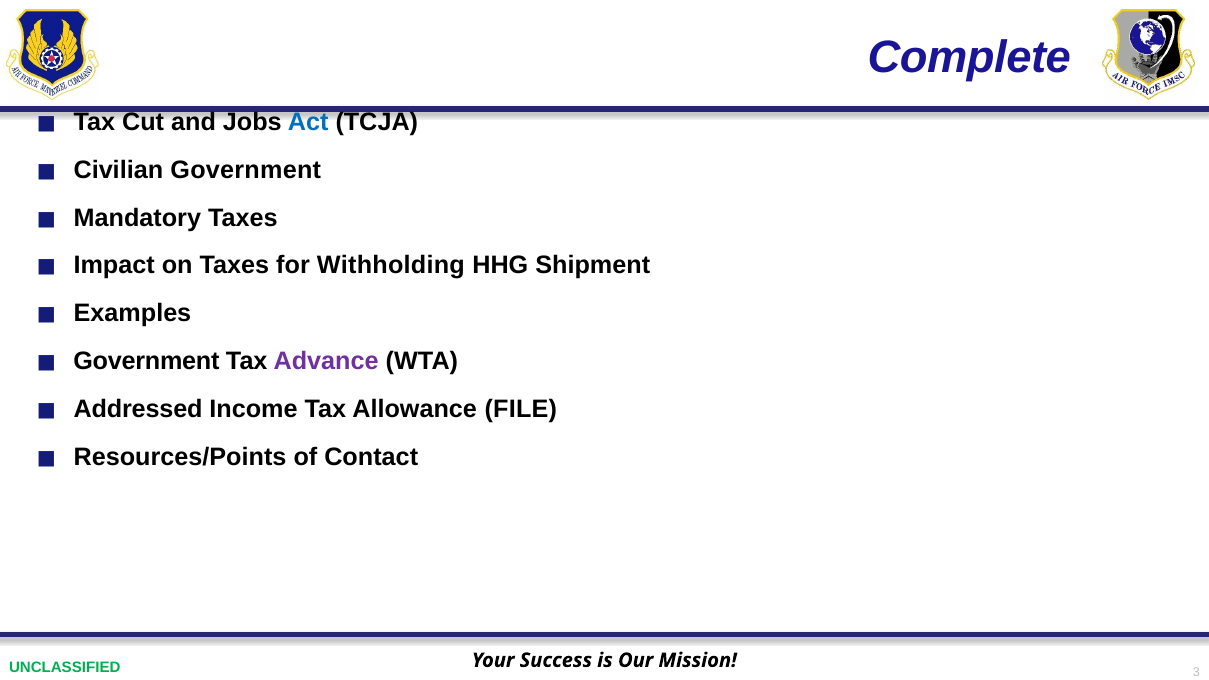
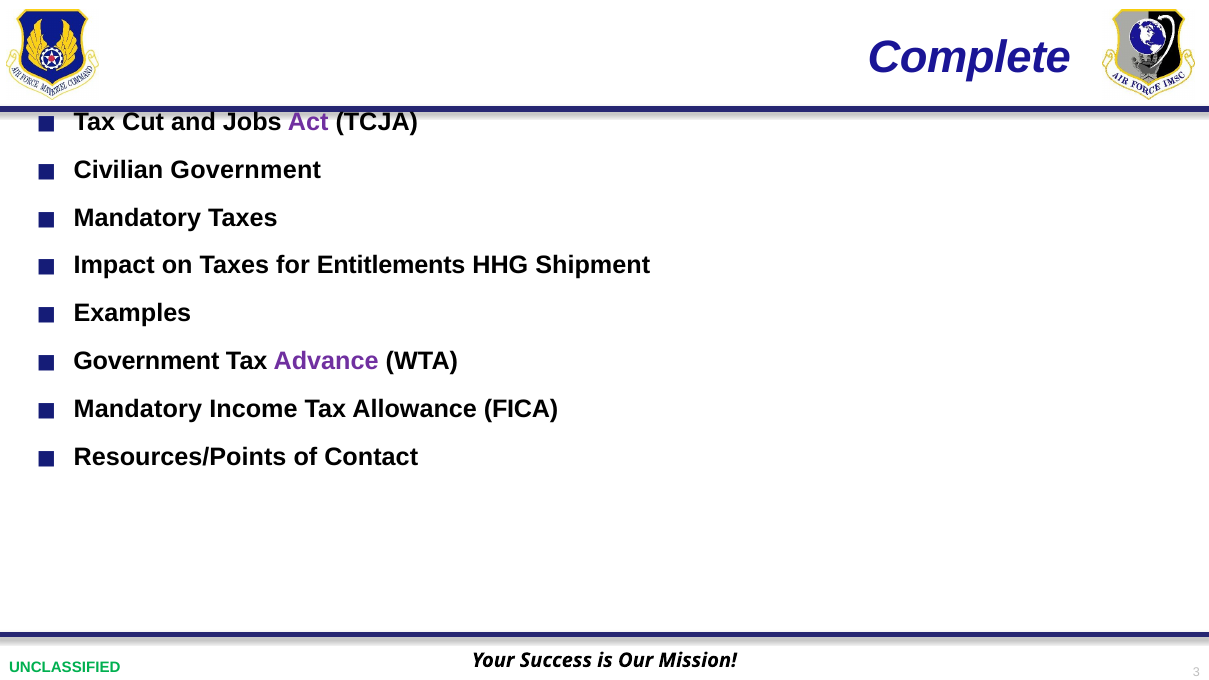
Act colour: blue -> purple (308, 122)
Withholding: Withholding -> Entitlements (391, 266)
Addressed: Addressed -> Mandatory (138, 409)
FILE: FILE -> FICA (521, 409)
